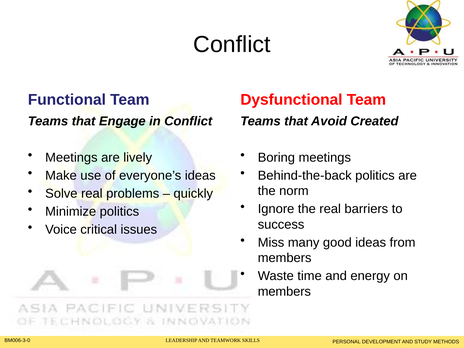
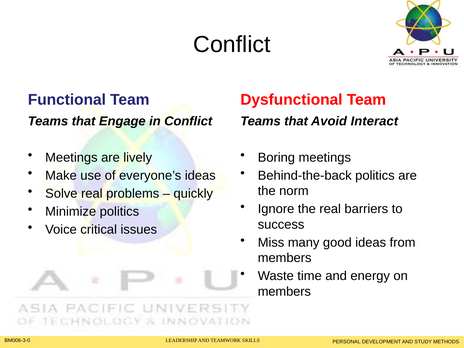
Created: Created -> Interact (374, 121)
